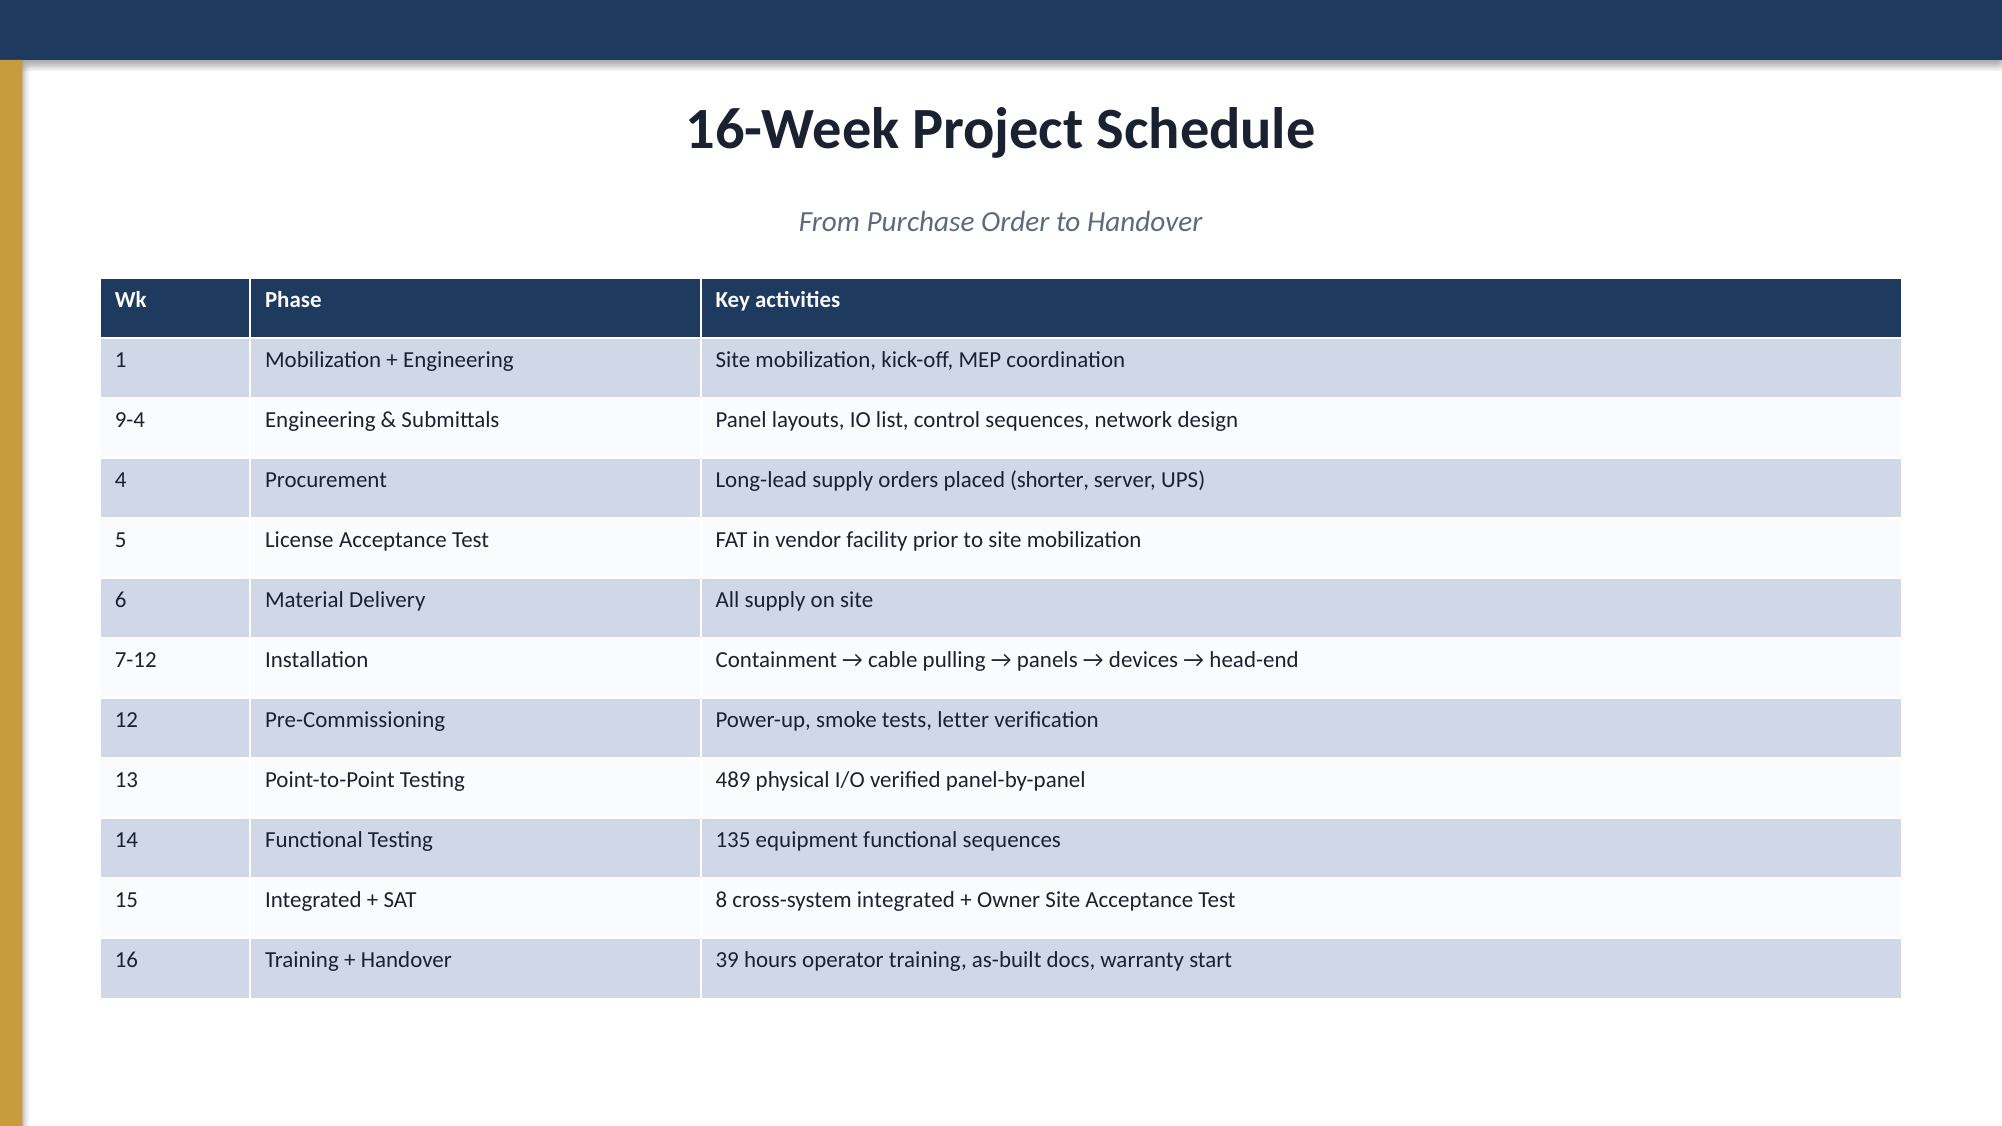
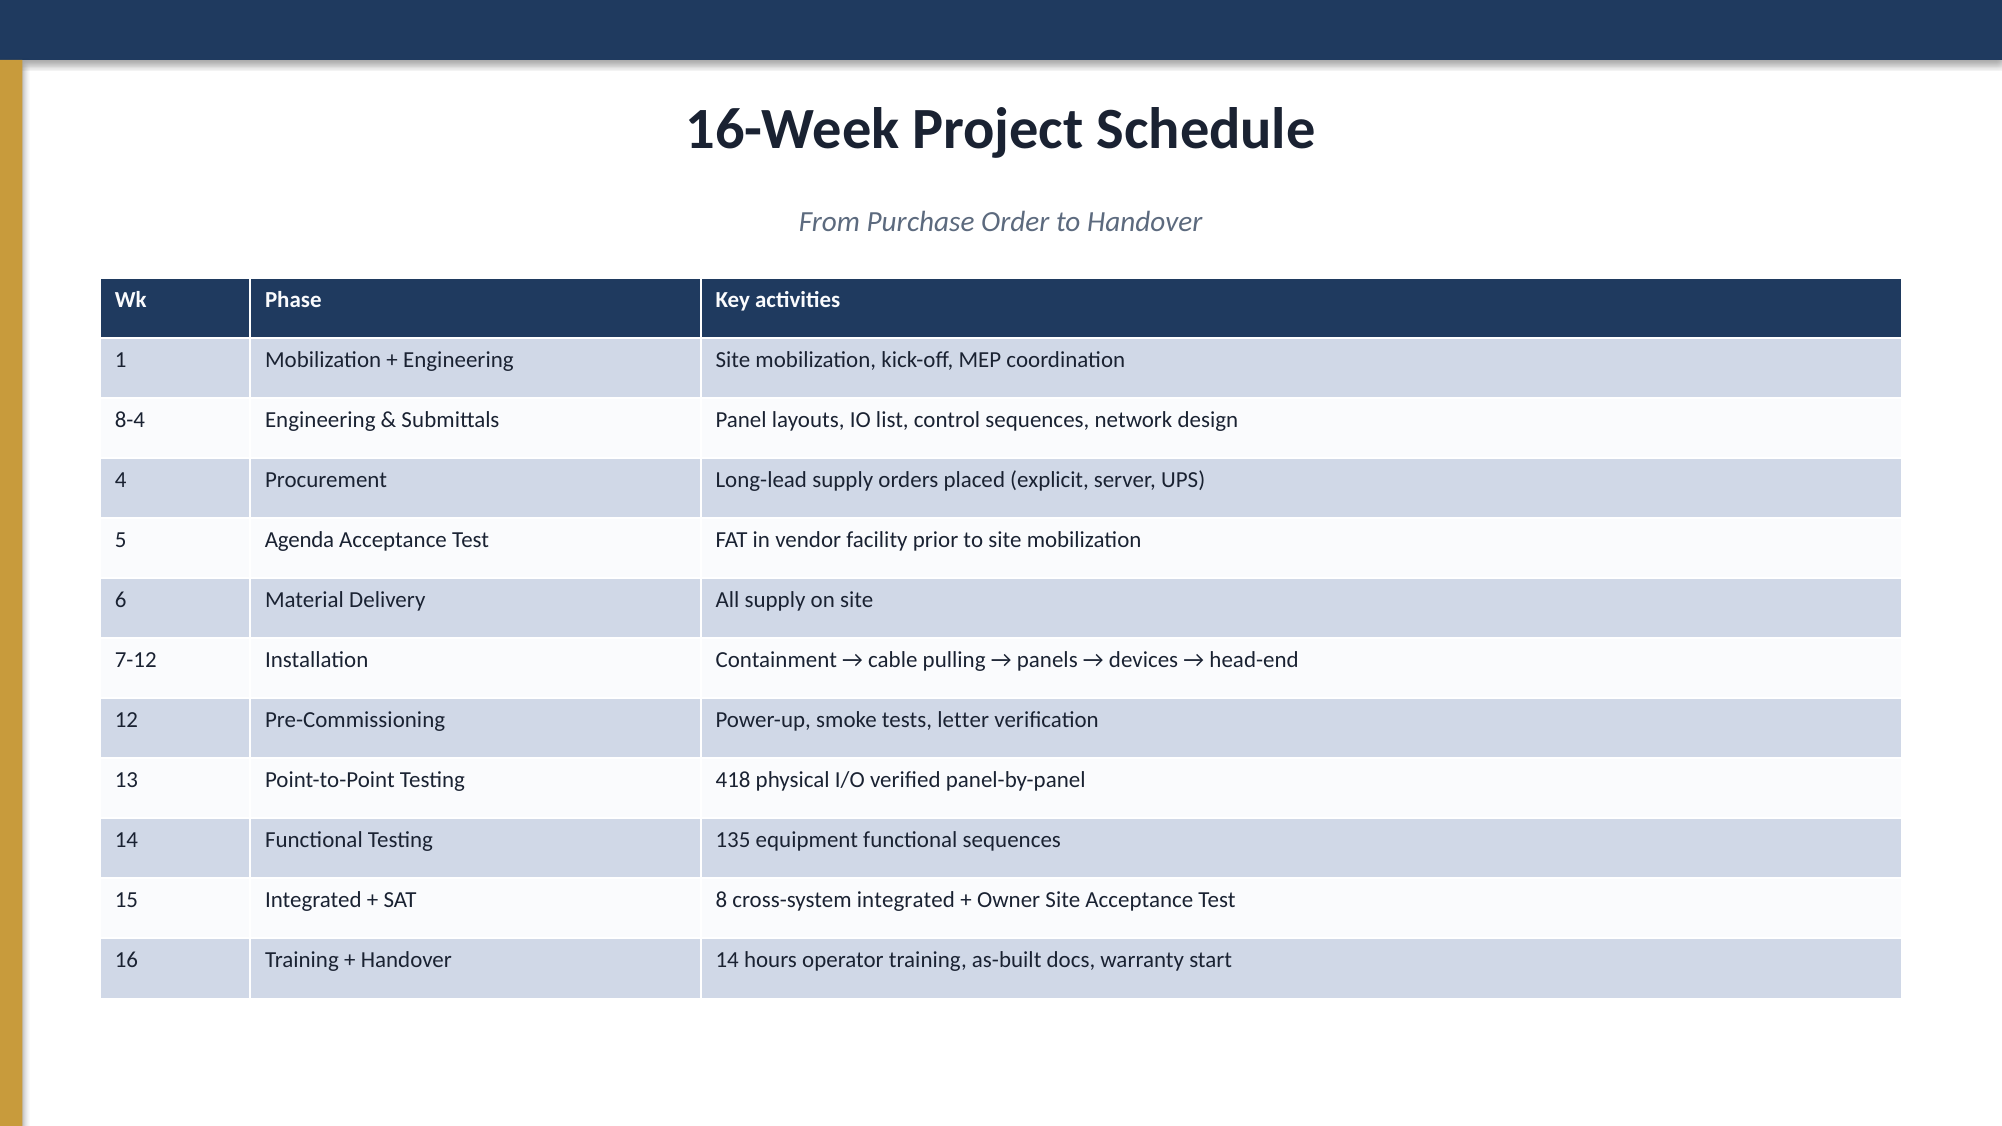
9-4: 9-4 -> 8-4 (130, 420)
shorter: shorter -> explicit (1049, 480)
License: License -> Agenda (299, 540)
489: 489 -> 418 (733, 780)
Handover 39: 39 -> 14 (727, 961)
